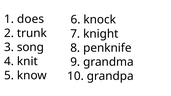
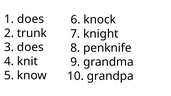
3 song: song -> does (30, 47)
